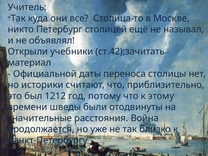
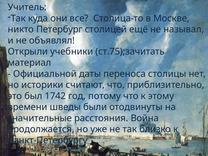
ст.42);зачитать: ст.42);зачитать -> ст.75);зачитать (130, 52)
1212: 1212 -> 1742 (55, 96)
